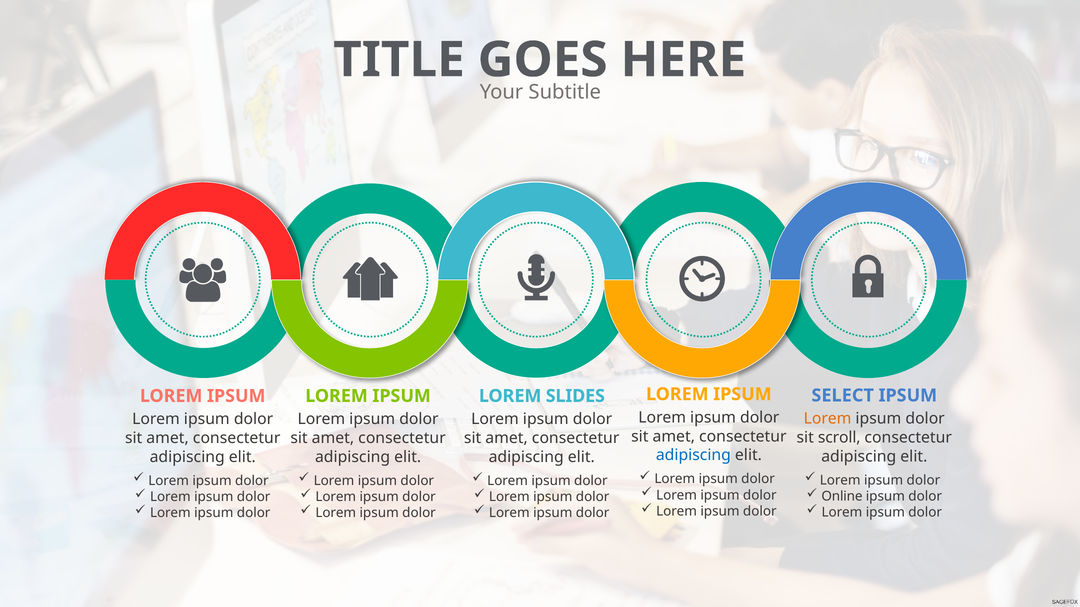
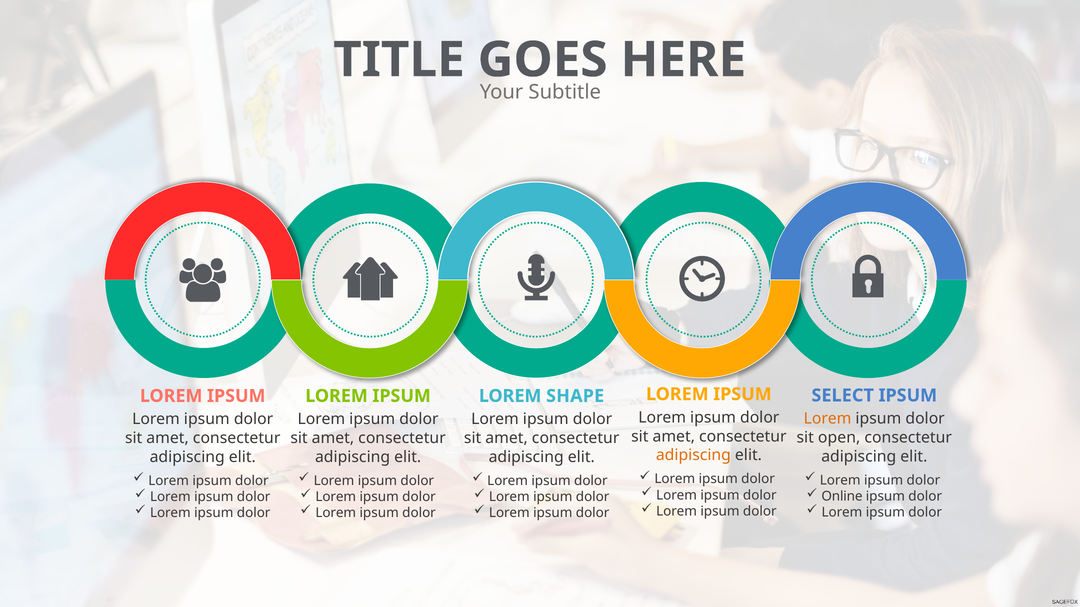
SLIDES: SLIDES -> SHAPE (575, 396)
scroll: scroll -> open (839, 438)
adipiscing colour: blue -> orange (693, 456)
